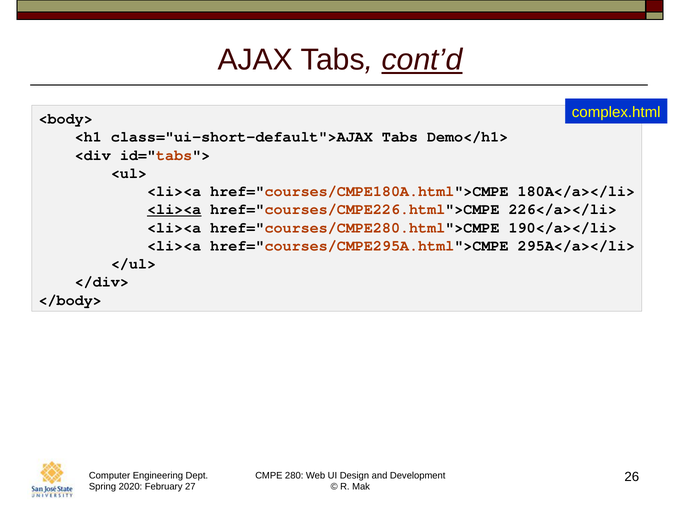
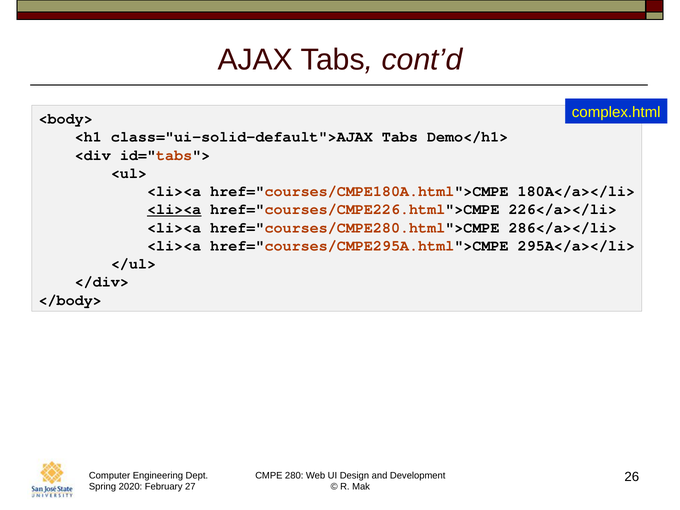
cont’d underline: present -> none (422, 60)
class="ui-short-default">AJAX: class="ui-short-default">AJAX -> class="ui-solid-default">AJAX (242, 137)
190</a></li>: 190</a></li> -> 286</a></li> (563, 228)
